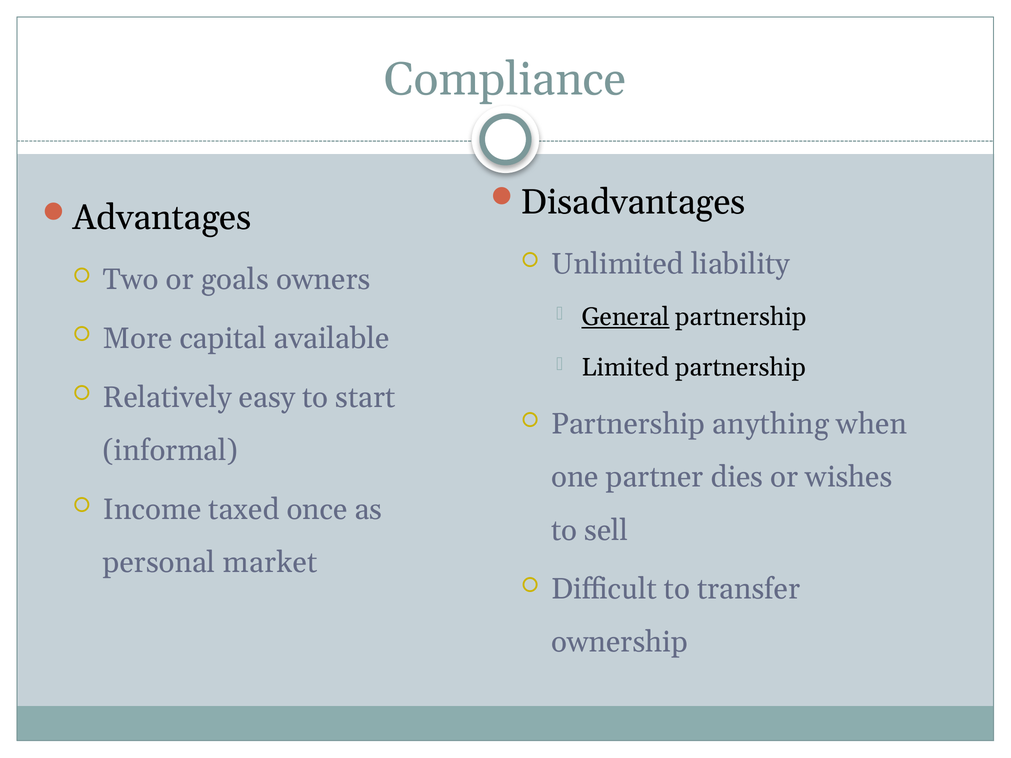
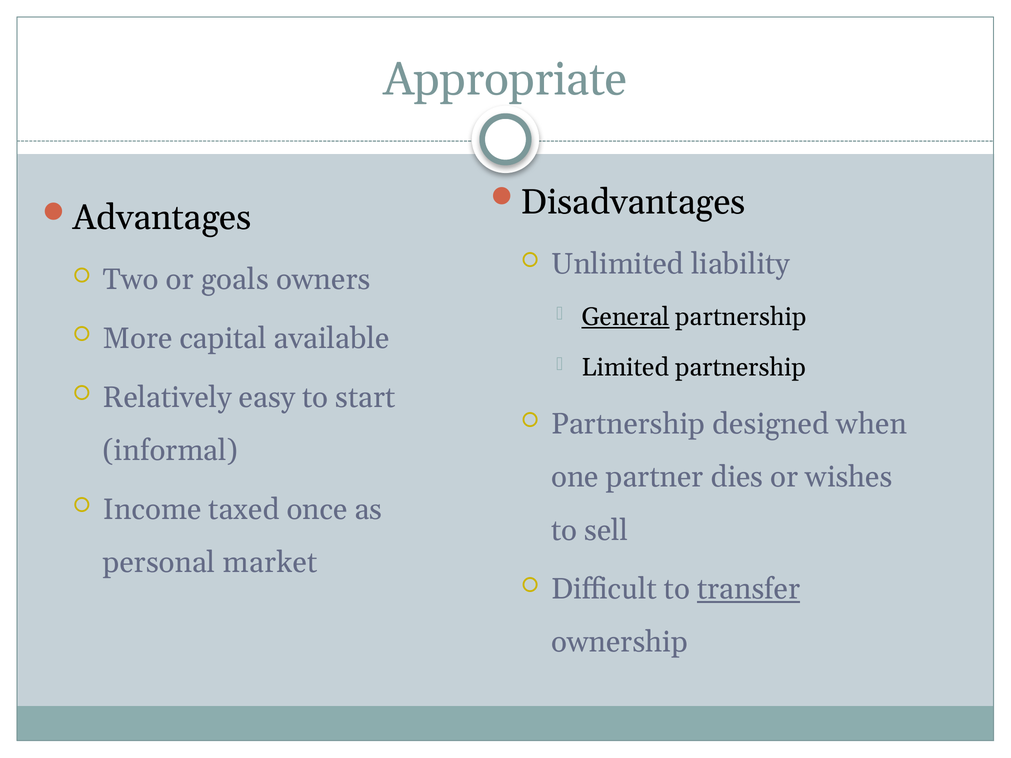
Compliance: Compliance -> Appropriate (505, 80)
anything: anything -> designed (771, 424)
transfer underline: none -> present (749, 589)
